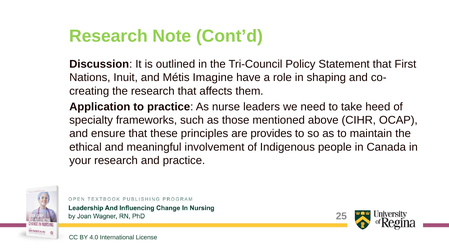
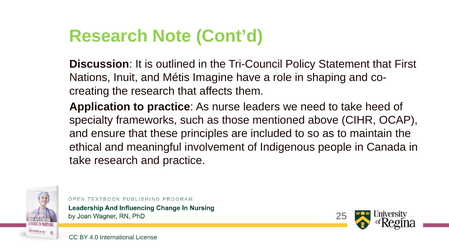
provides: provides -> included (271, 134)
your: your -> take (80, 161)
